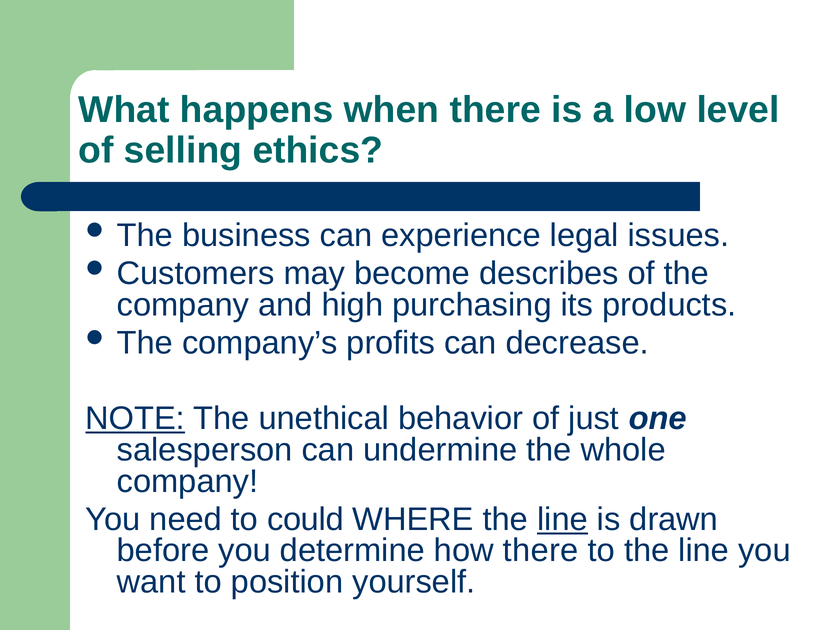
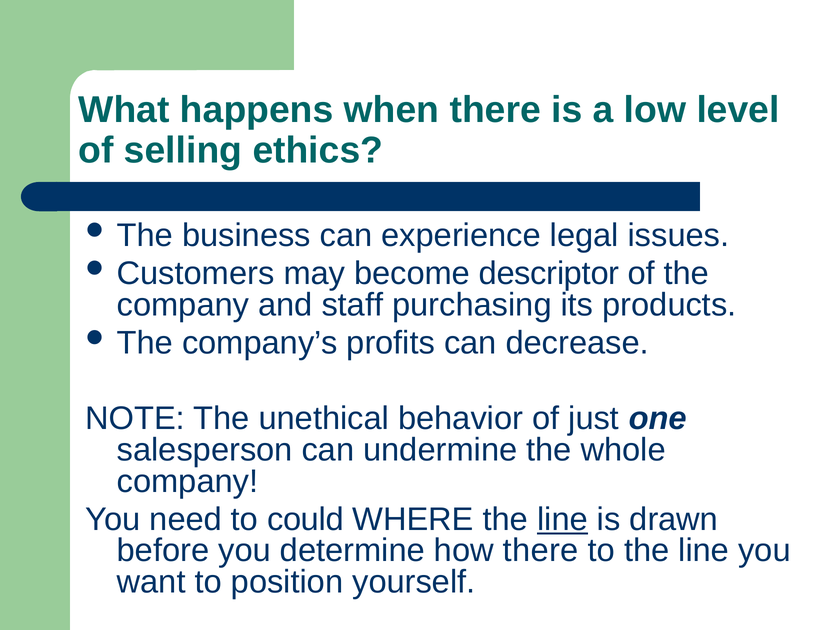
describes: describes -> descriptor (549, 273)
high: high -> staff (352, 305)
NOTE underline: present -> none (135, 419)
